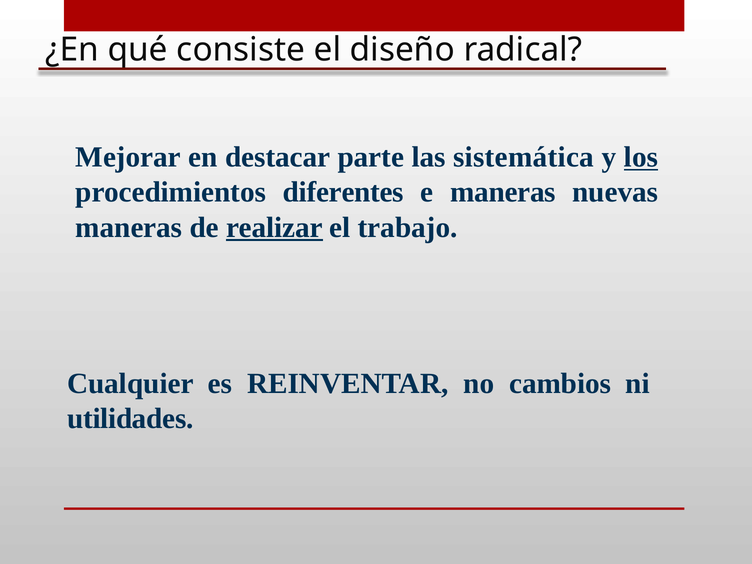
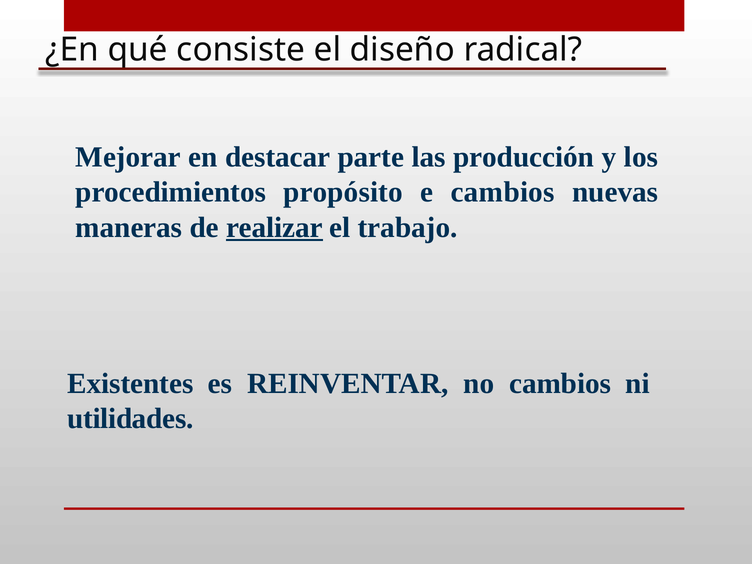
sistemática: sistemática -> producción (524, 157)
los underline: present -> none (641, 157)
diferentes: diferentes -> propósito (343, 192)
e maneras: maneras -> cambios (503, 192)
Cualquier: Cualquier -> Existentes (130, 384)
